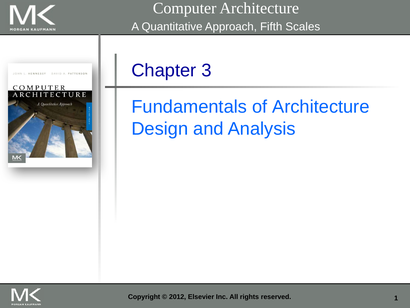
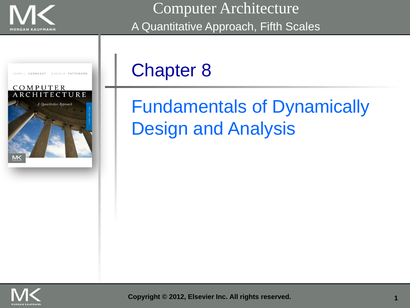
3: 3 -> 8 (206, 70)
of Architecture: Architecture -> Dynamically (321, 107)
